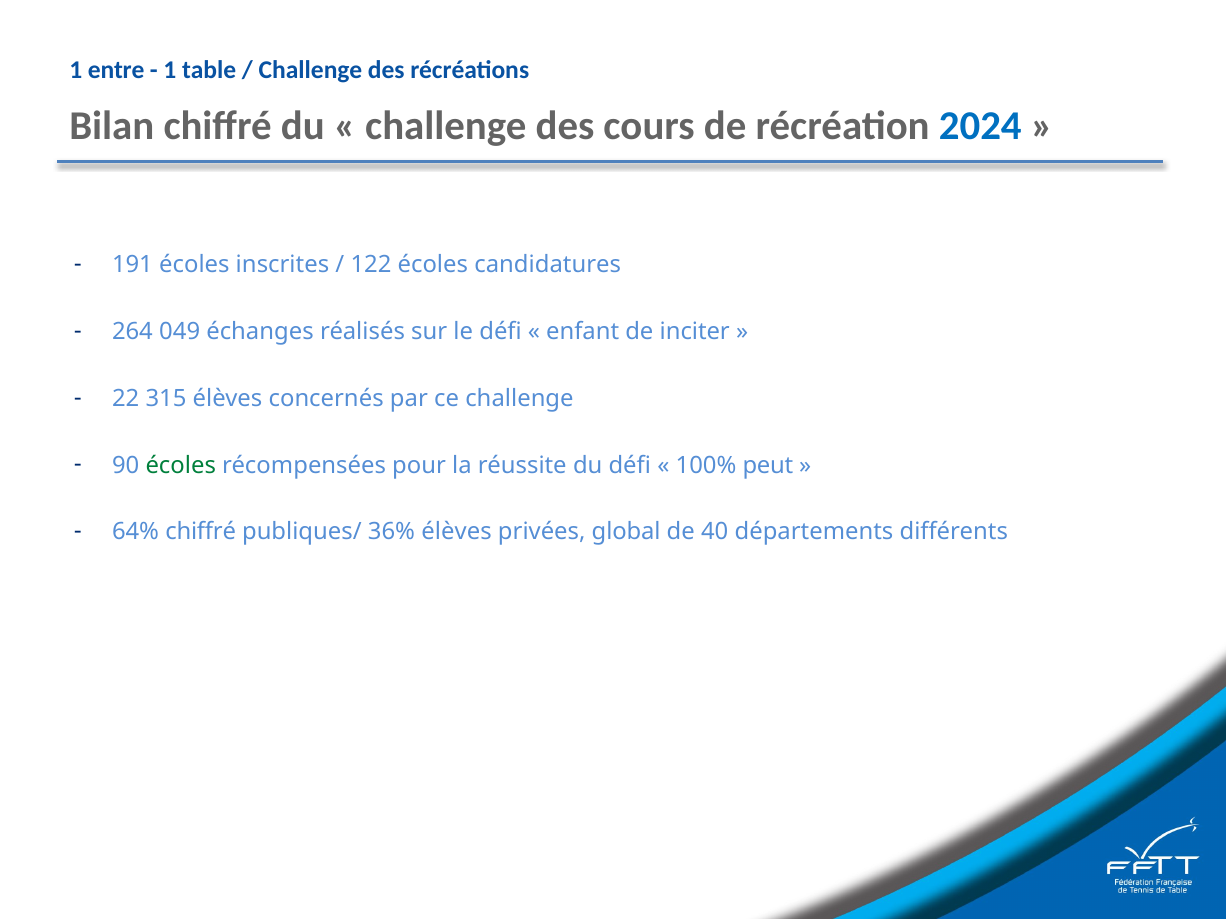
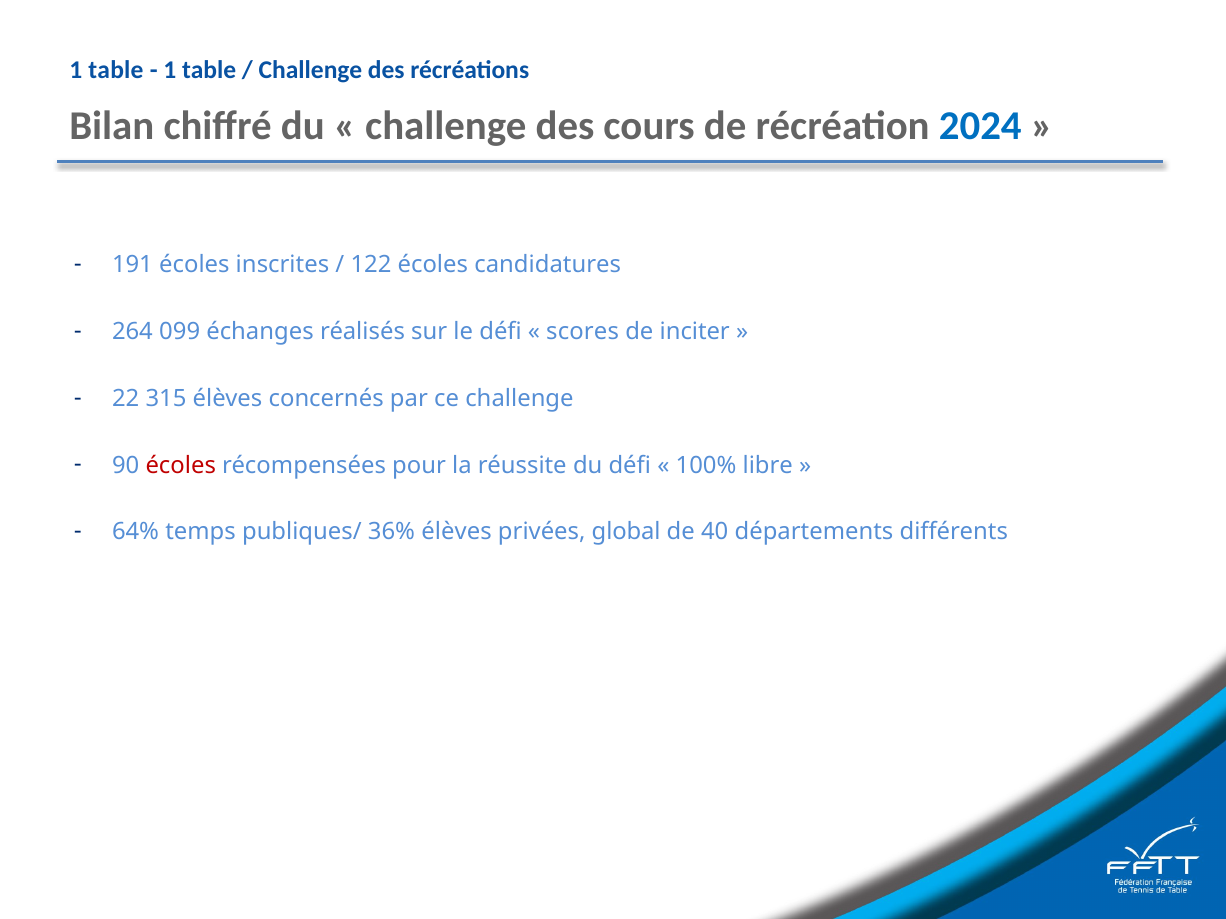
entre: entre -> table (116, 70)
049: 049 -> 099 (180, 332)
enfant: enfant -> scores (583, 332)
écoles colour: green -> red (181, 466)
peut: peut -> libre (768, 466)
64% chiffré: chiffré -> temps (201, 532)
